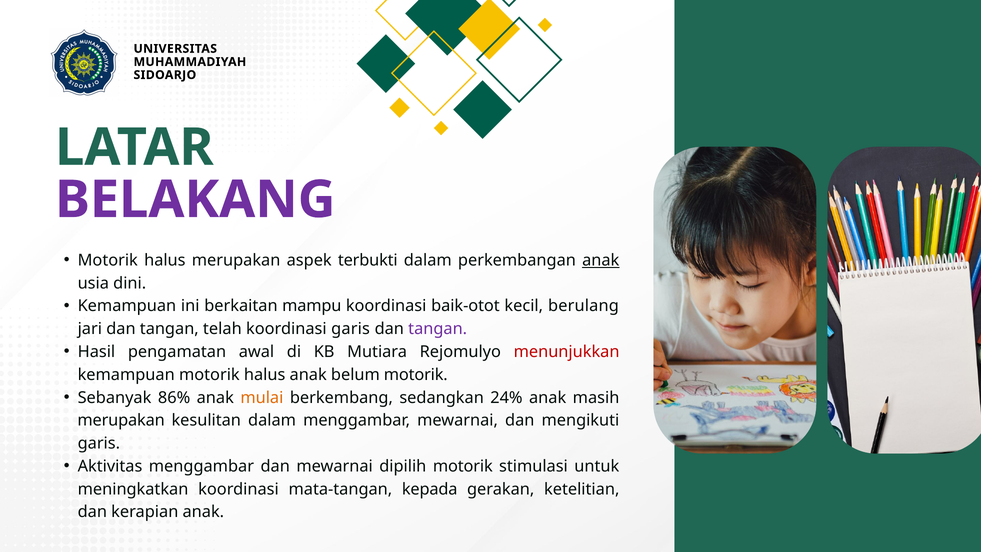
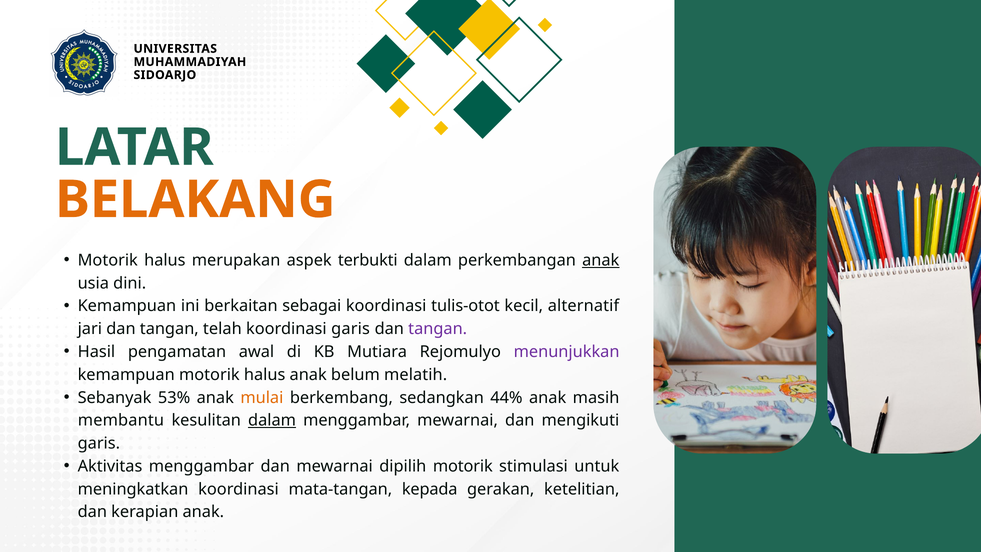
BELAKANG colour: purple -> orange (195, 200)
mampu: mampu -> sebagai (312, 306)
baik-otot: baik-otot -> tulis-otot (465, 306)
berulang: berulang -> alternatif (583, 306)
menunjukkan colour: red -> purple (567, 352)
belum motorik: motorik -> melatih (416, 375)
86%: 86% -> 53% (174, 398)
24%: 24% -> 44% (506, 398)
merupakan: merupakan -> membantu (121, 420)
dalam underline: none -> present (272, 420)
